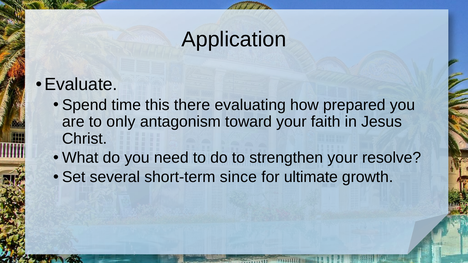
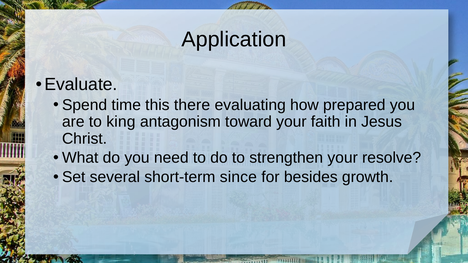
only: only -> king (121, 122)
ultimate: ultimate -> besides (311, 177)
